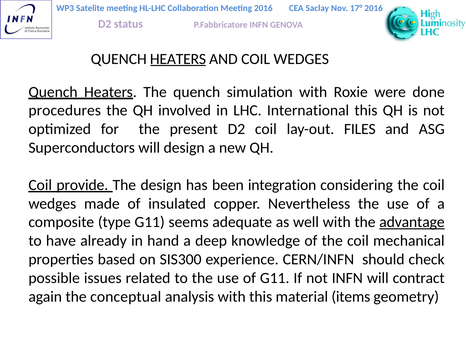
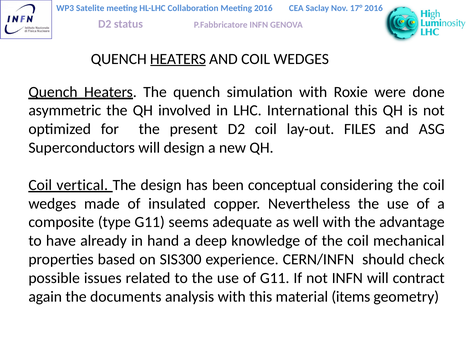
procedures: procedures -> asymmetric (65, 111)
provide: provide -> vertical (82, 185)
integration: integration -> conceptual (282, 185)
advantage underline: present -> none (412, 222)
conceptual: conceptual -> documents (126, 297)
